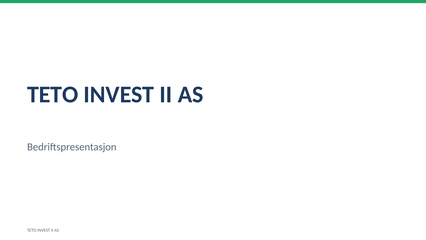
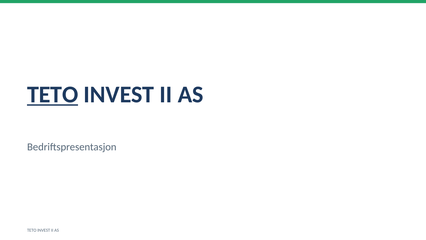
TETO underline: none -> present (53, 94)
